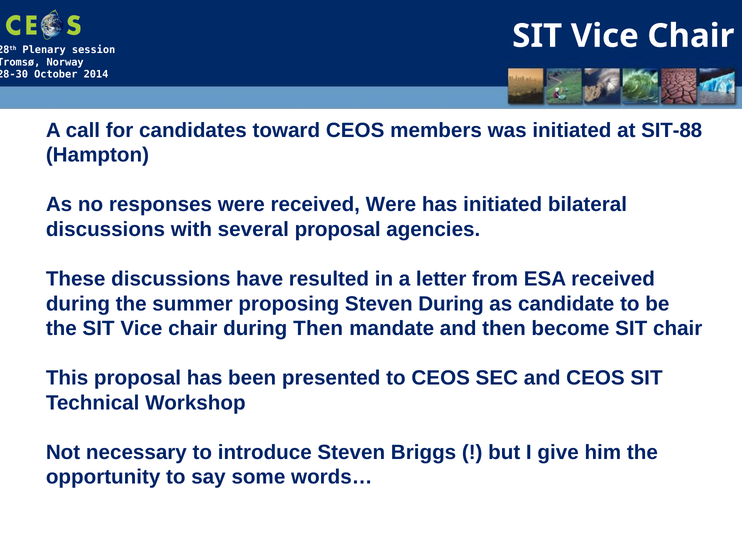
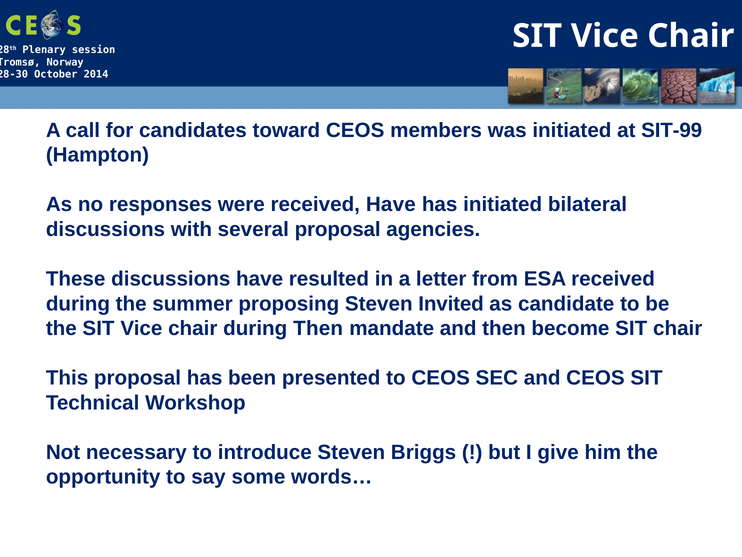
SIT-88: SIT-88 -> SIT-99 (672, 130)
received Were: Were -> Have (391, 204)
Steven During: During -> Invited (451, 303)
